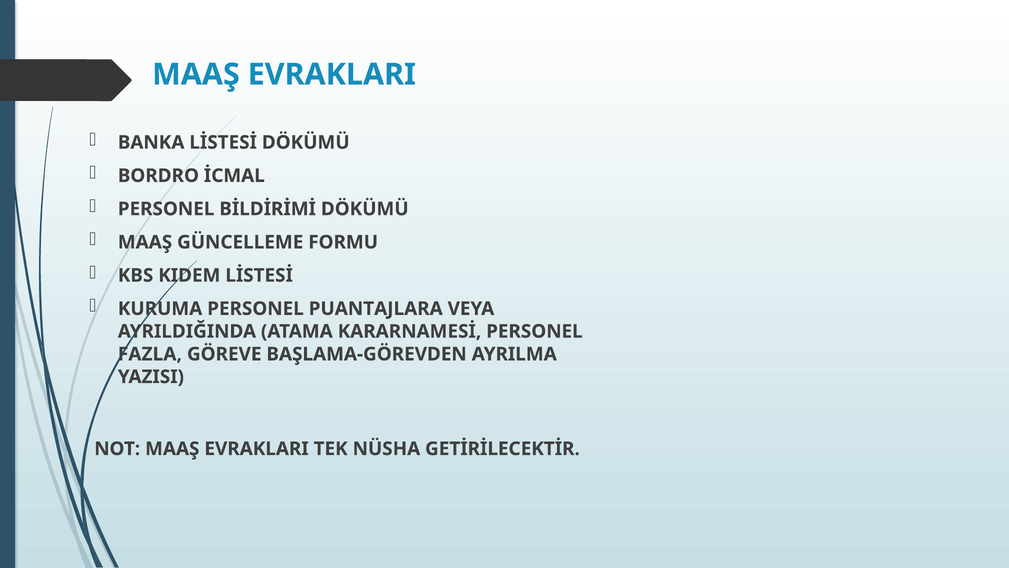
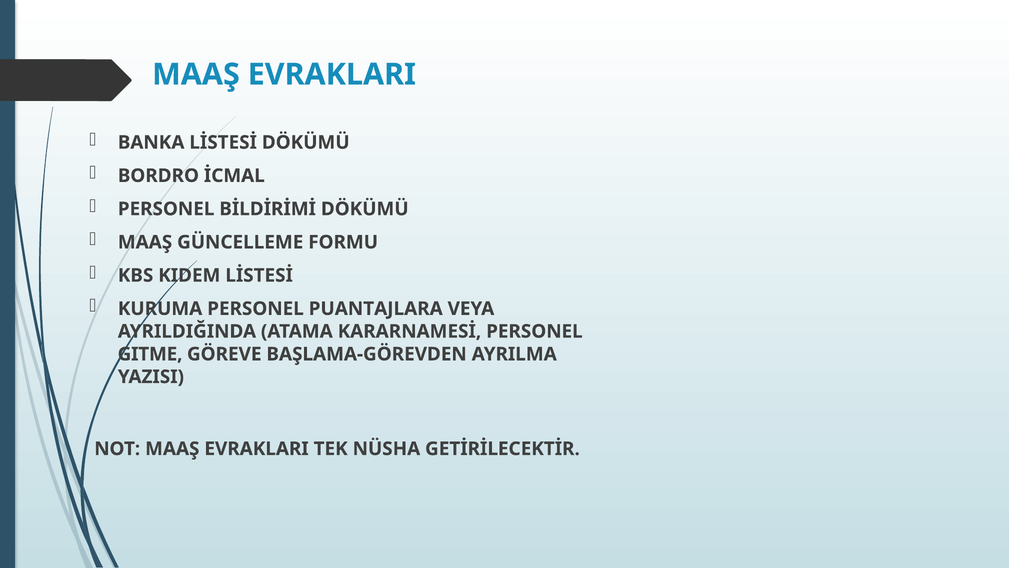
FAZLA: FAZLA -> GITME (150, 354)
